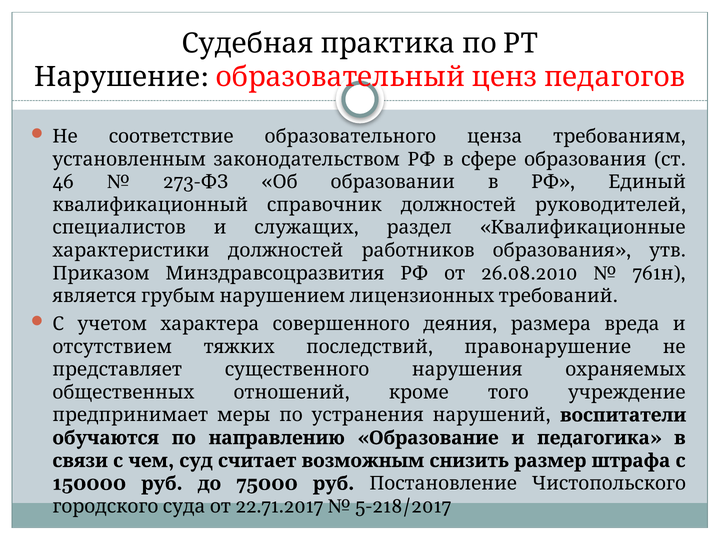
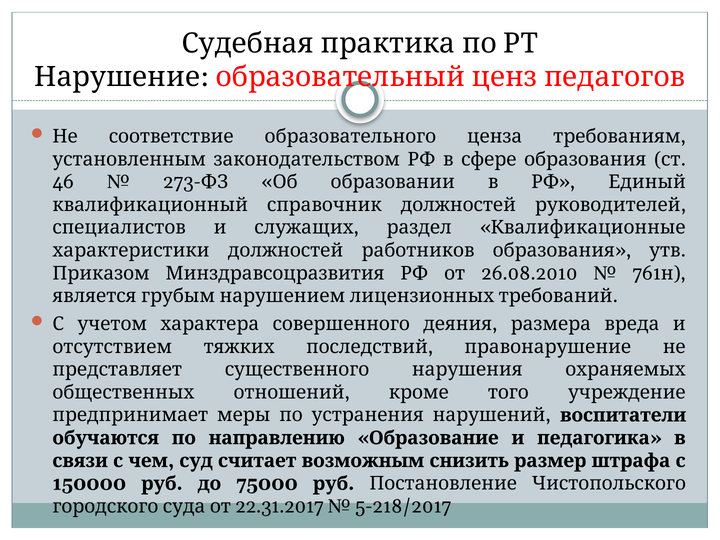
22.71.2017: 22.71.2017 -> 22.31.2017 (279, 506)
